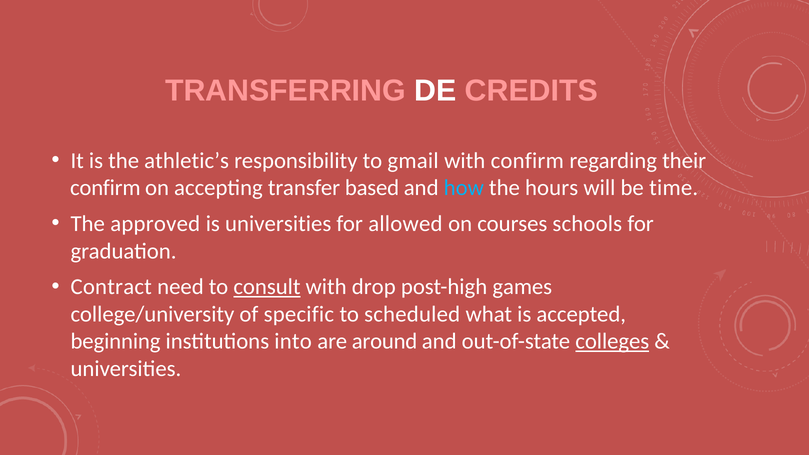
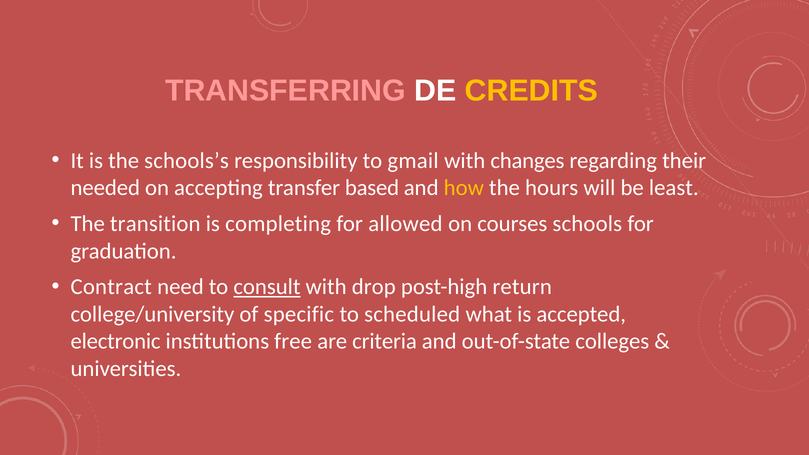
CREDITS colour: pink -> yellow (531, 91)
athletic’s: athletic’s -> schools’s (187, 161)
with confirm: confirm -> changes (527, 161)
confirm: confirm -> needed (105, 188)
how colour: light blue -> yellow (464, 188)
time: time -> least (674, 188)
approved: approved -> transition (155, 224)
is universities: universities -> completing (278, 224)
games: games -> return (522, 287)
beginning: beginning -> electronic (116, 342)
into: into -> free (293, 342)
around: around -> criteria (385, 342)
colleges underline: present -> none (612, 342)
